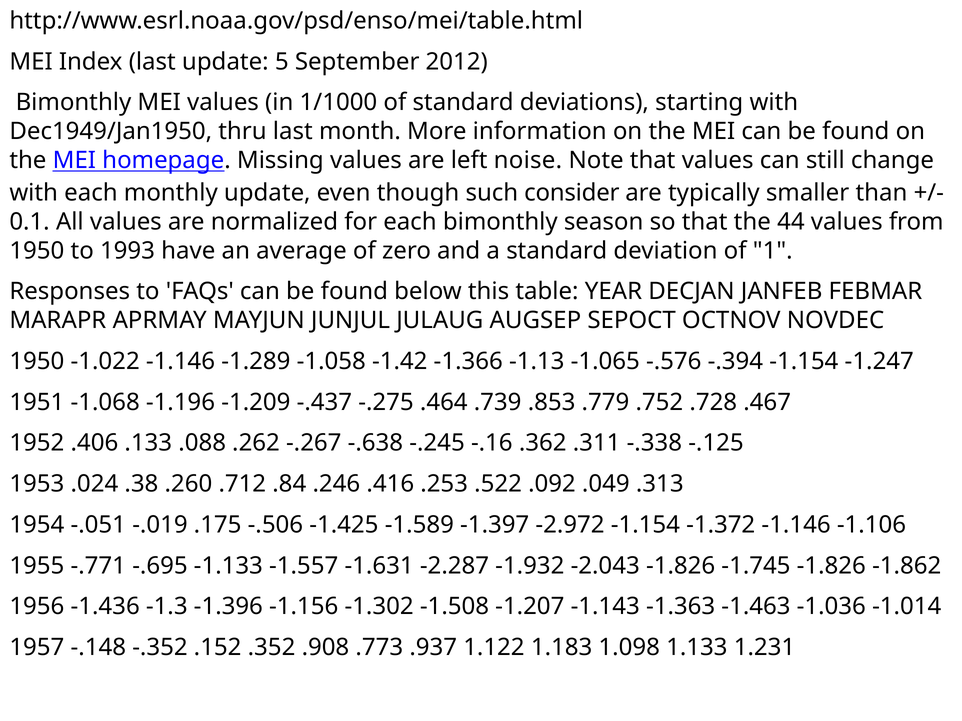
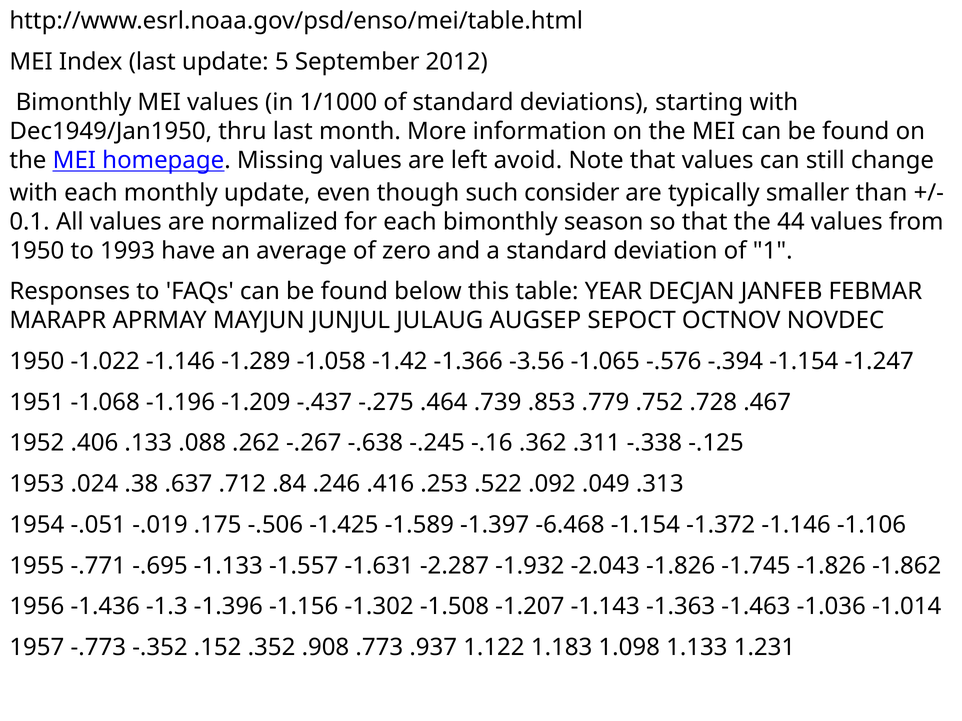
noise: noise -> avoid (528, 160)
-1.13: -1.13 -> -3.56 (537, 361)
.260: .260 -> .637 (188, 484)
-2.972: -2.972 -> -6.468 (570, 525)
-.148: -.148 -> -.773 (98, 648)
